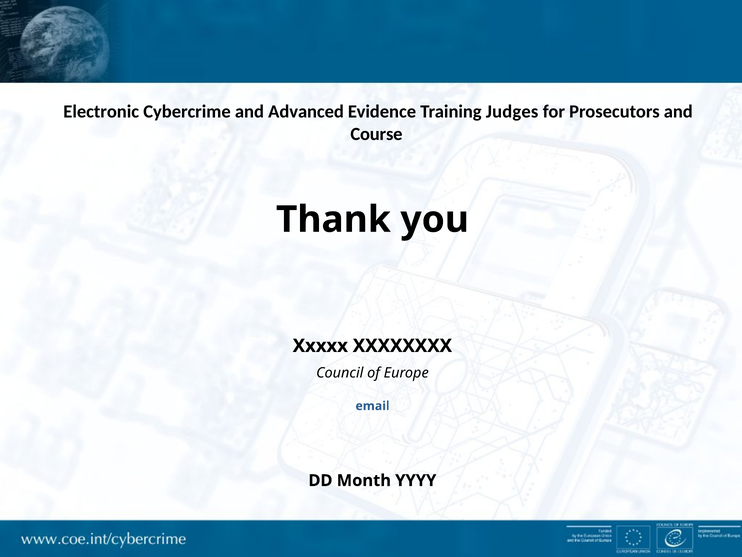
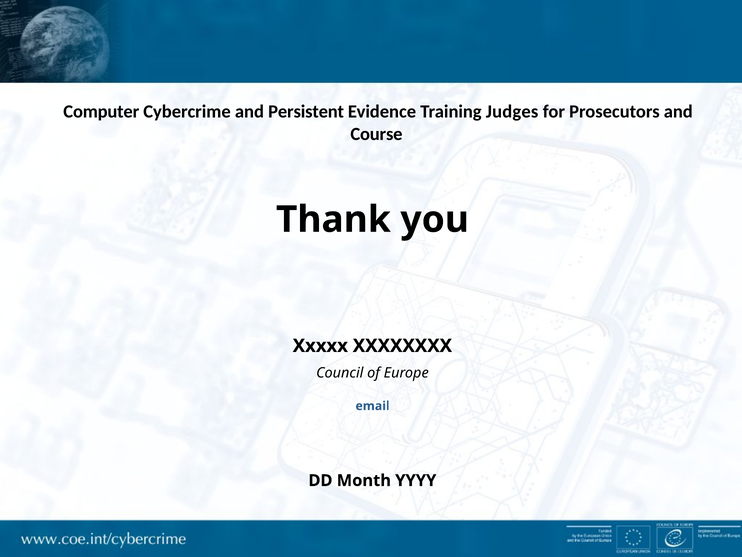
Electronic: Electronic -> Computer (101, 112)
Advanced: Advanced -> Persistent (306, 112)
